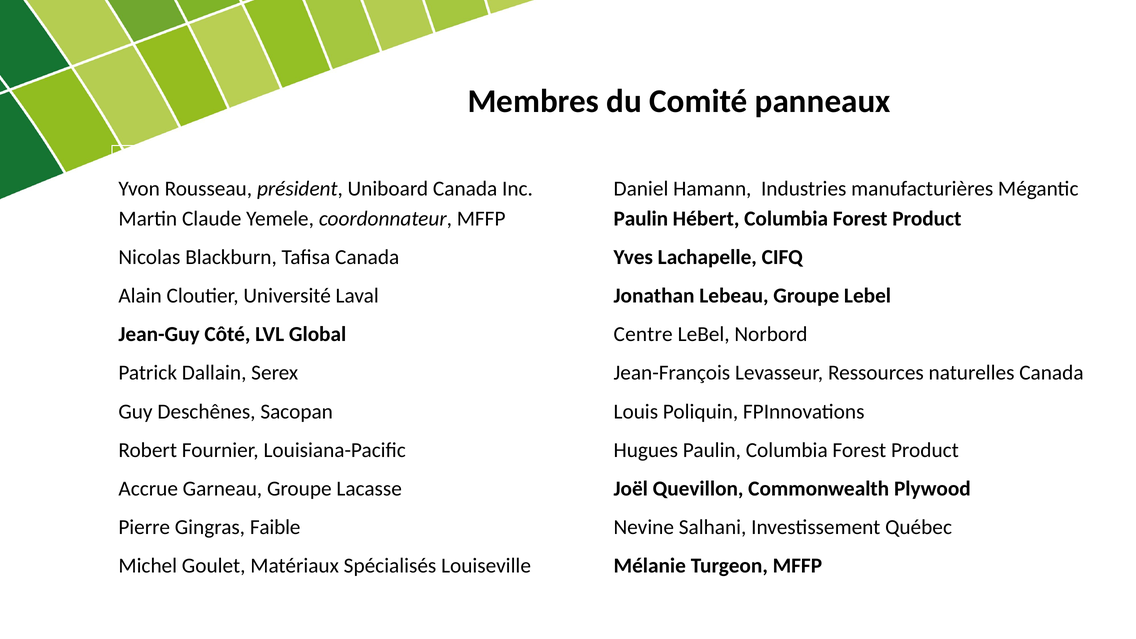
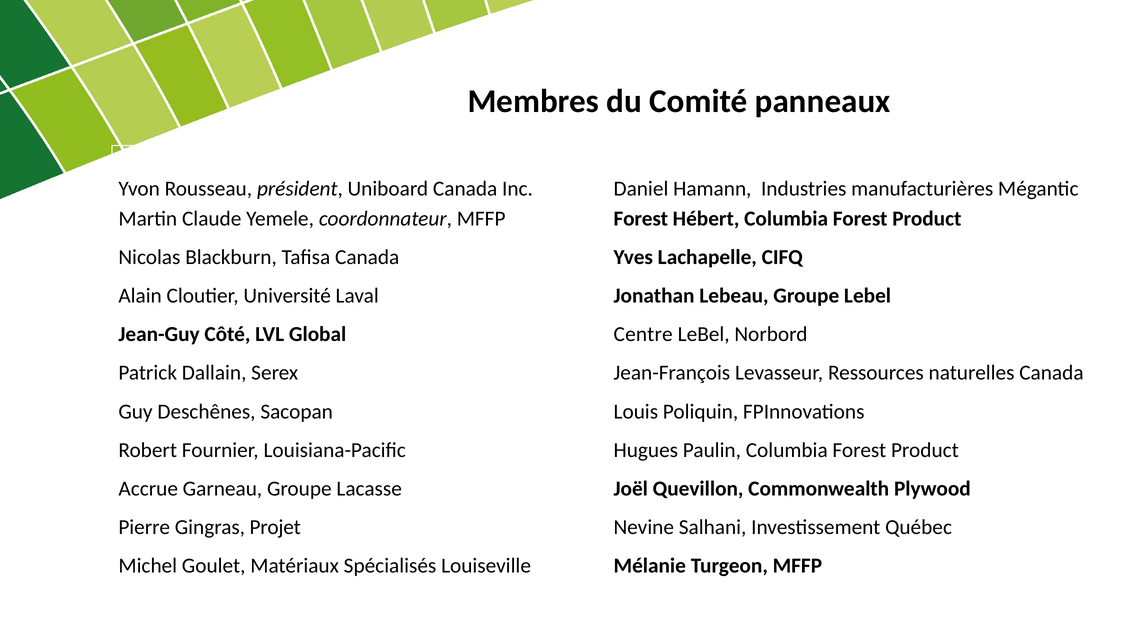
MFFP Paulin: Paulin -> Forest (641, 219)
Faible: Faible -> Projet (275, 527)
